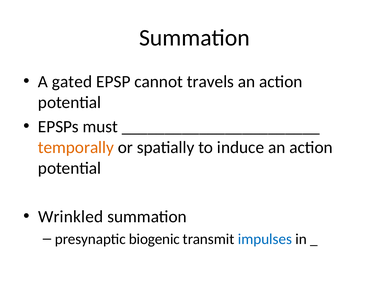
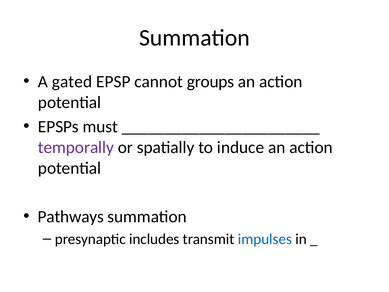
travels: travels -> groups (211, 82)
temporally colour: orange -> purple (76, 147)
Wrinkled: Wrinkled -> Pathways (71, 216)
biogenic: biogenic -> includes (154, 239)
